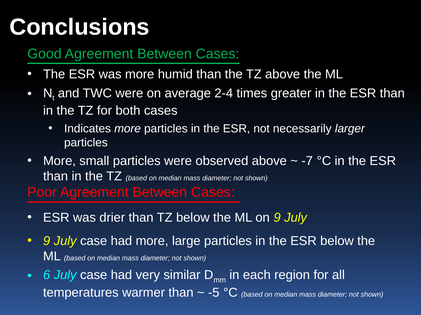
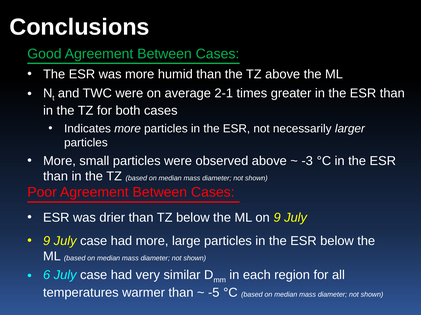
2-4: 2-4 -> 2-1 (224, 93)
-7: -7 -> -3 (307, 161)
